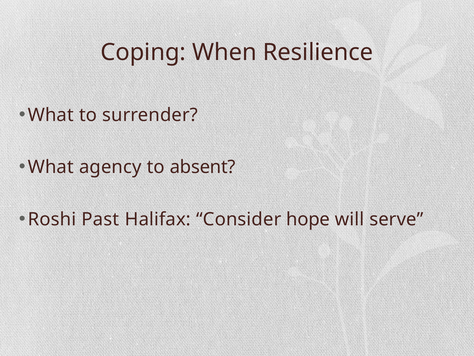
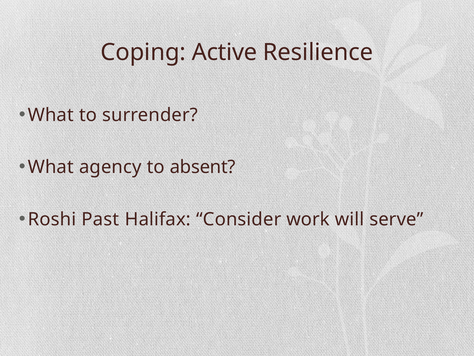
When: When -> Active (225, 52)
hope: hope -> work (308, 219)
